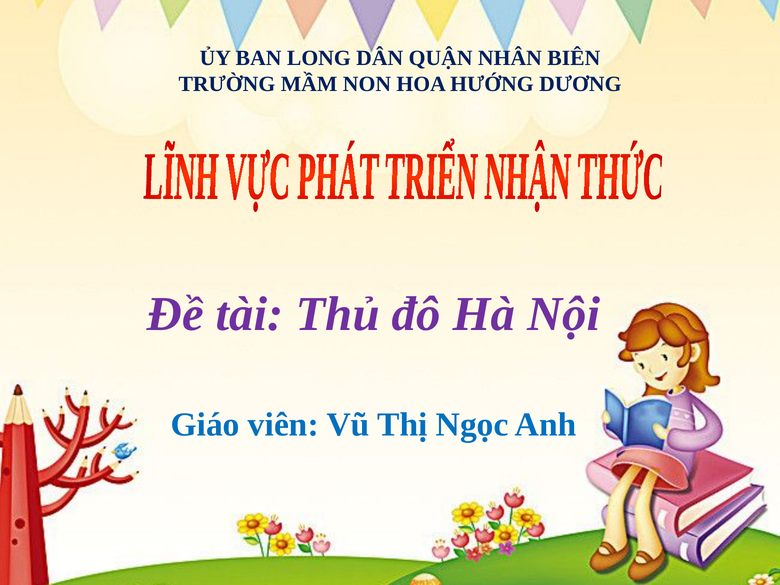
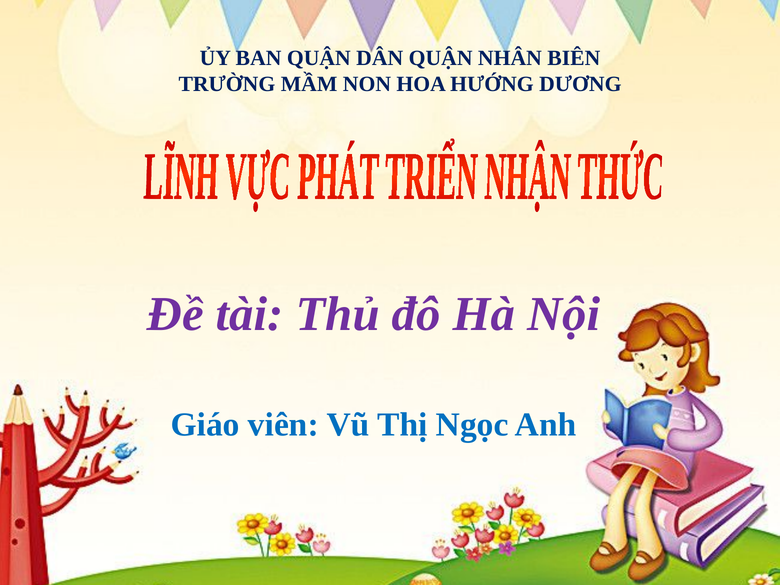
BAN LONG: LONG -> QUẬN (319, 58)
